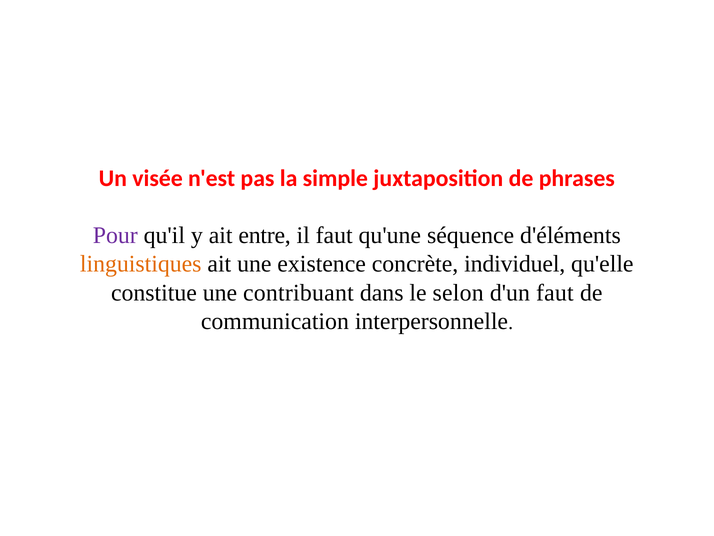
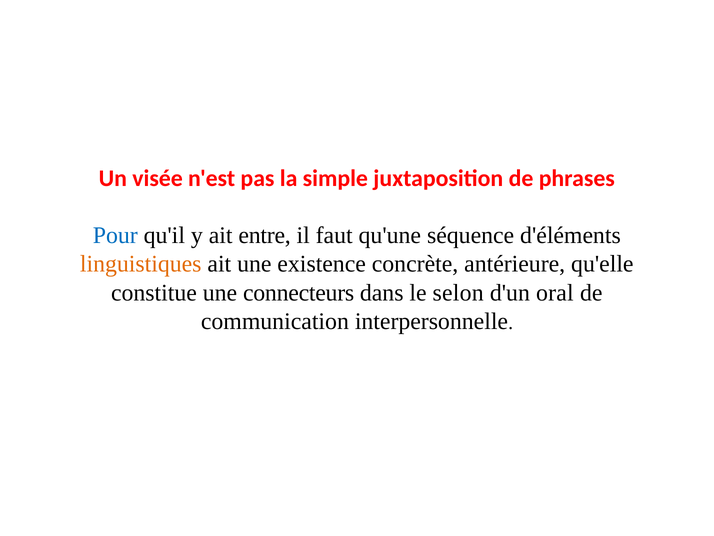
Pour colour: purple -> blue (115, 235)
individuel: individuel -> antérieure (515, 264)
contribuant: contribuant -> connecteurs (299, 292)
d'un faut: faut -> oral (555, 292)
